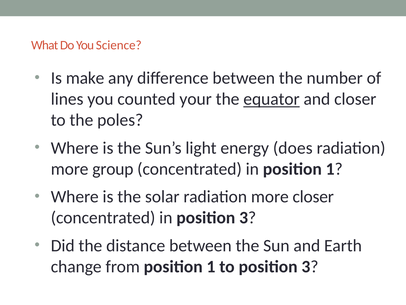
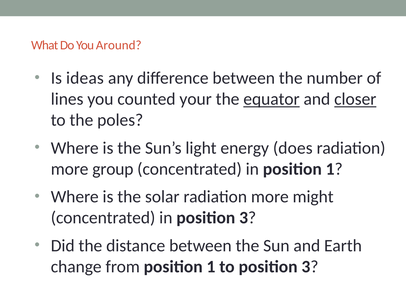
Science: Science -> Around (119, 45)
make: make -> ideas (85, 78)
closer underline: none -> present (355, 99)
more closer: closer -> might (313, 196)
